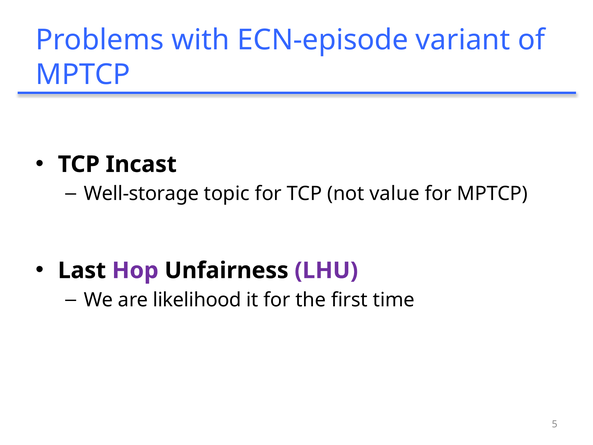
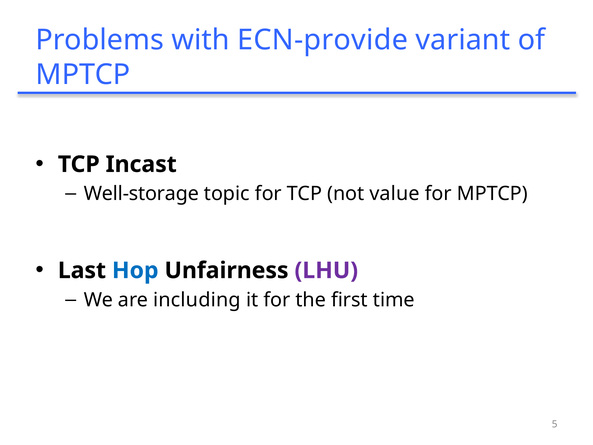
ECN-episode: ECN-episode -> ECN-provide (323, 40)
Hop colour: purple -> blue (135, 270)
likelihood: likelihood -> including (197, 300)
